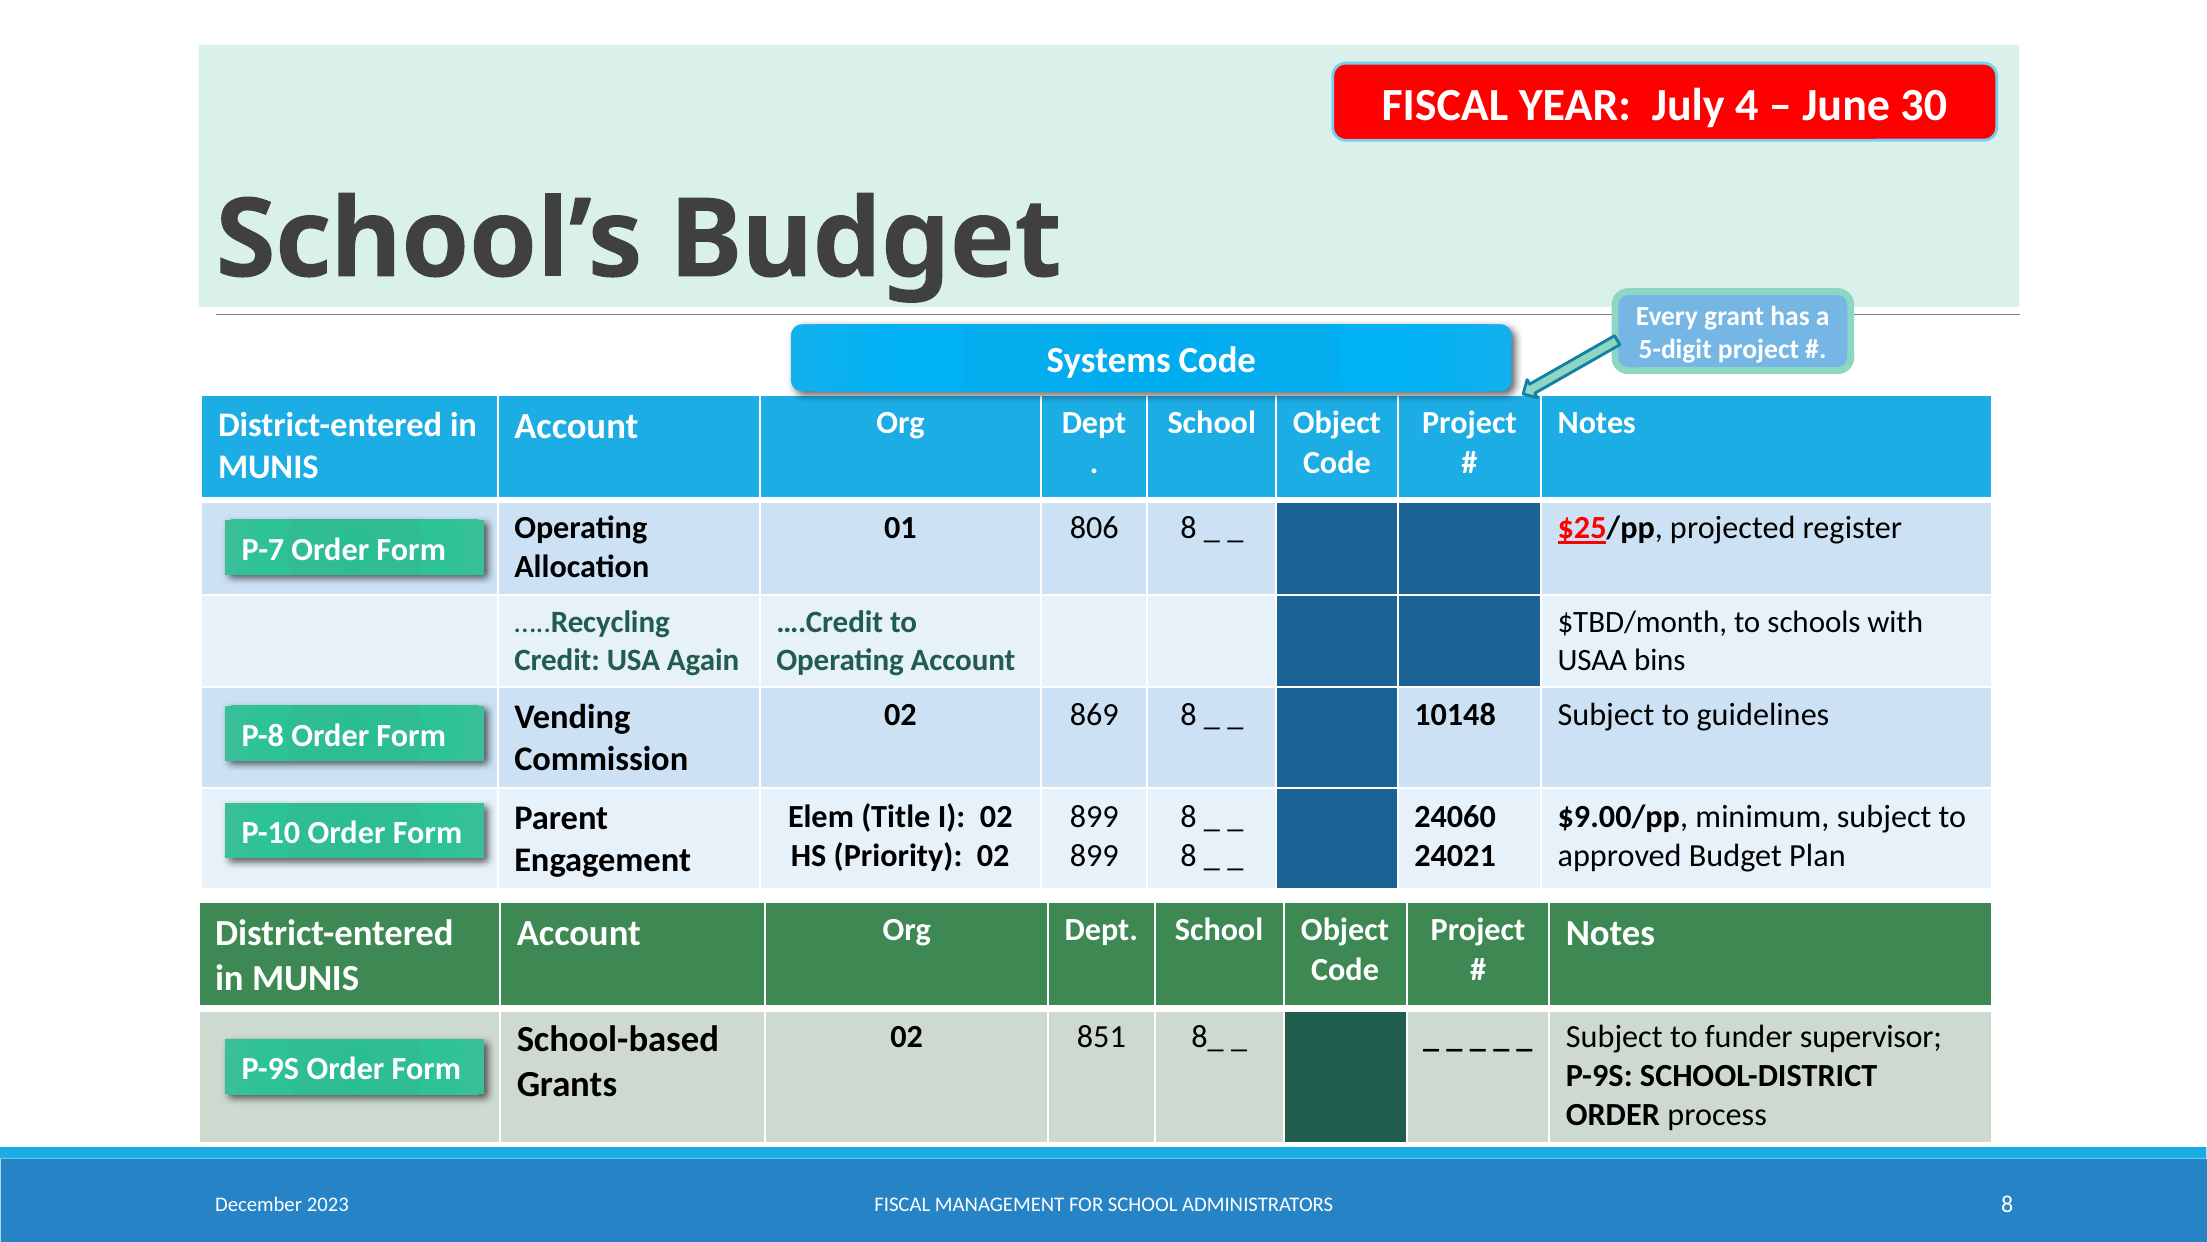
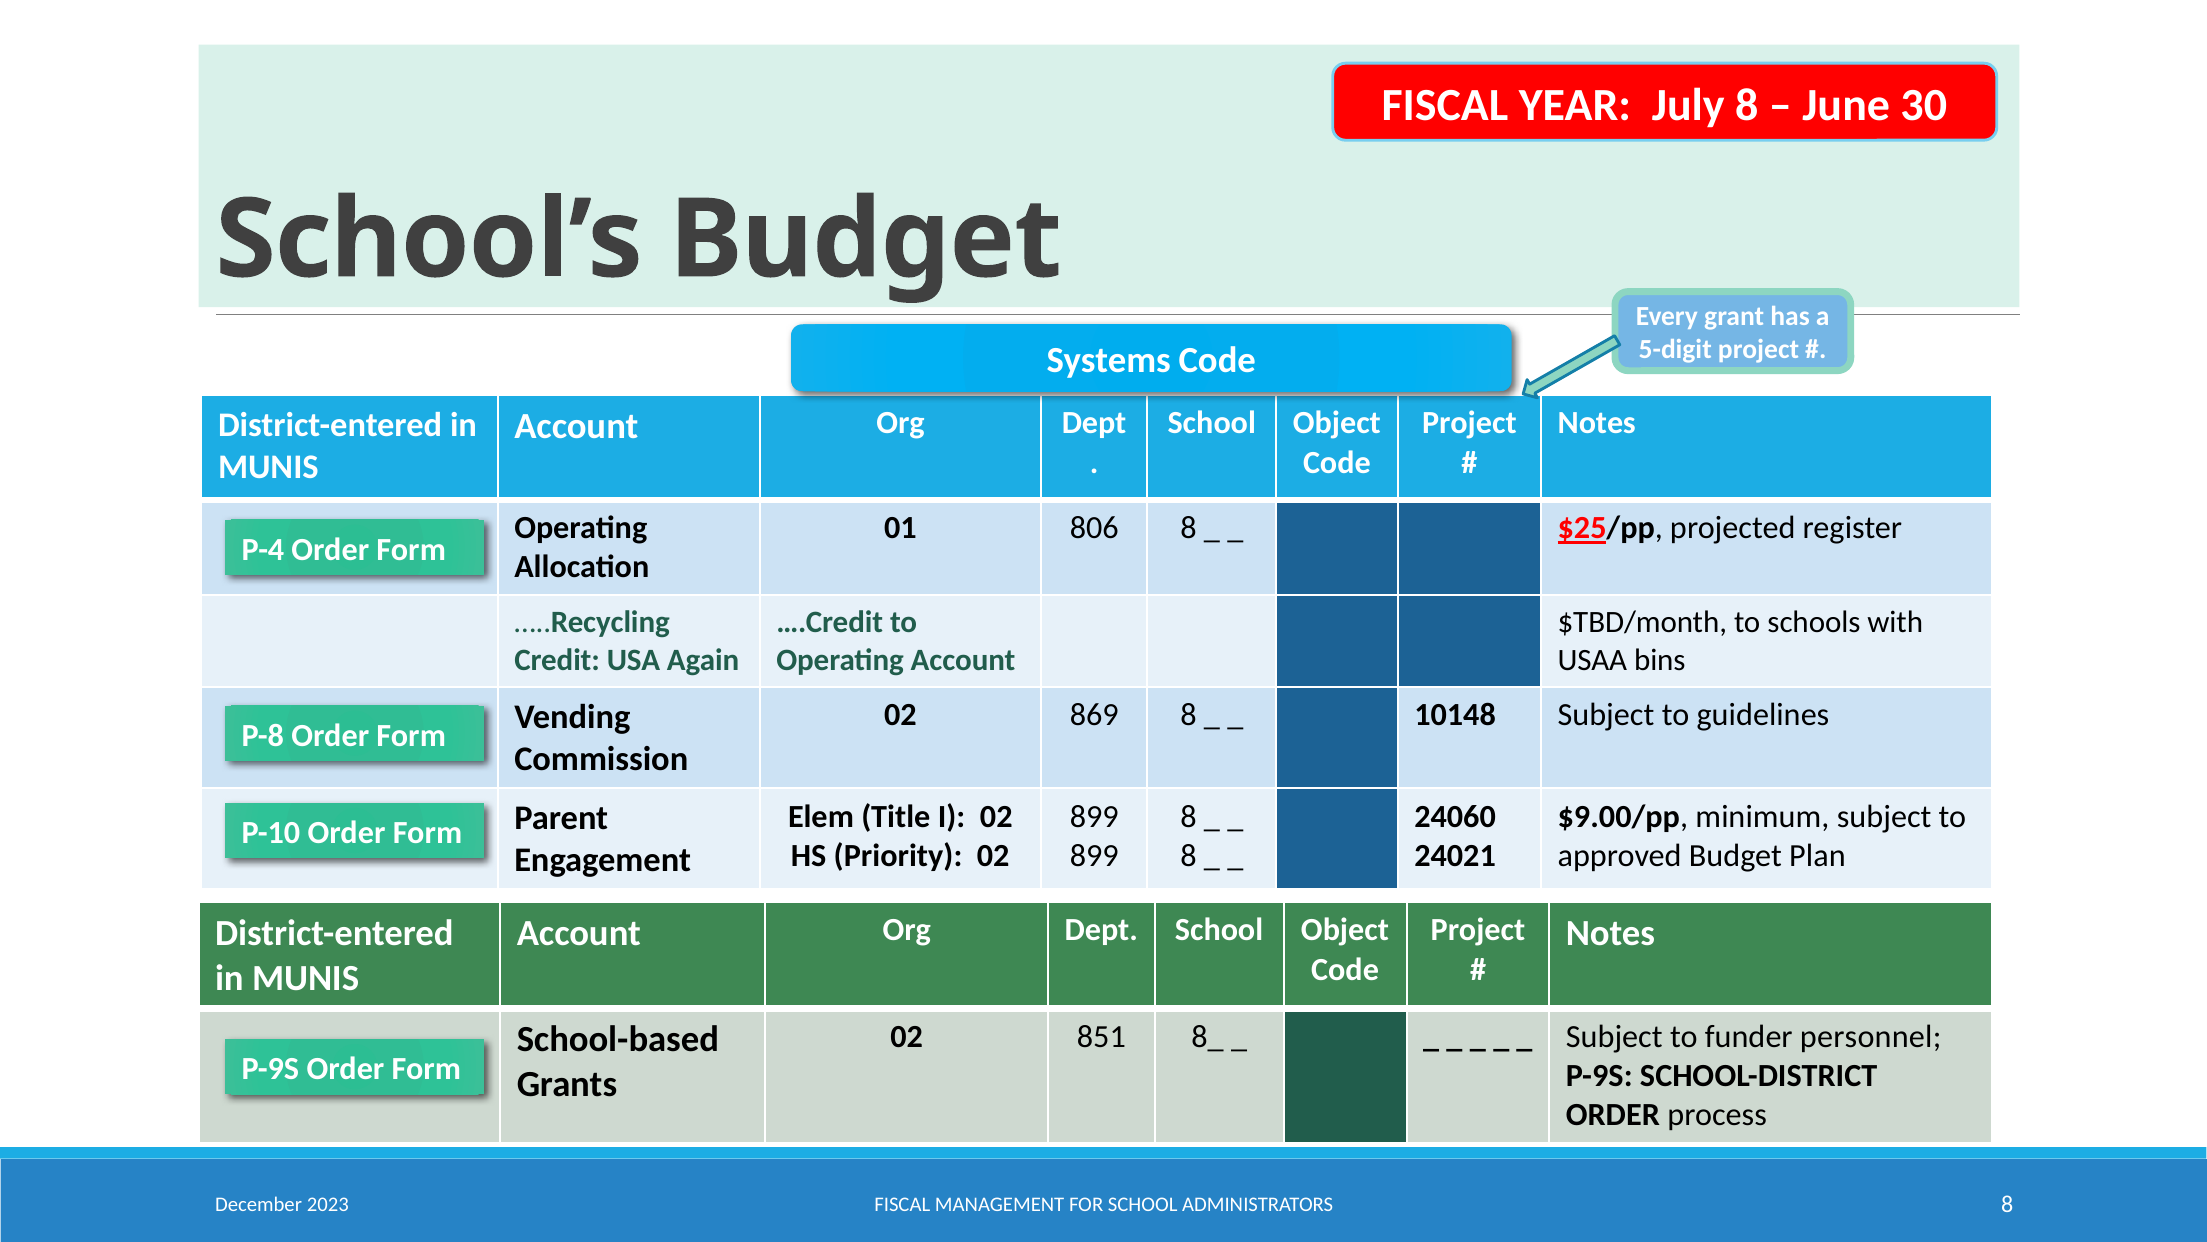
July 4: 4 -> 8 (1747, 105)
P-7: P-7 -> P-4 (263, 549)
supervisor: supervisor -> personnel (1871, 1036)
